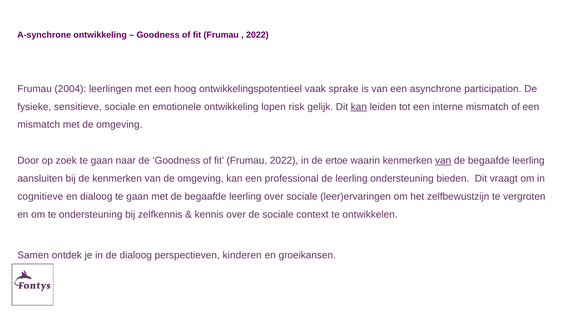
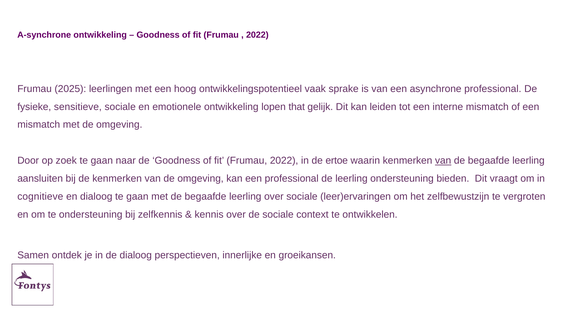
2004: 2004 -> 2025 (70, 89)
asynchrone participation: participation -> professional (493, 89)
risk: risk -> that (297, 107)
kan underline: present -> none (359, 107)
kinderen: kinderen -> innerlijke (242, 255)
